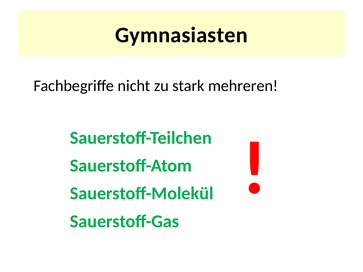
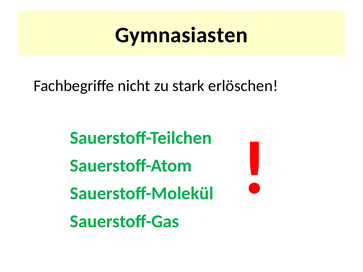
mehreren: mehreren -> erlöschen (243, 86)
